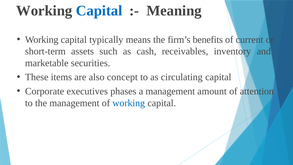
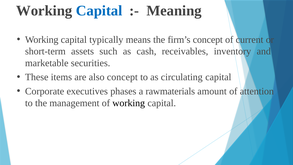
firm’s benefits: benefits -> concept (208, 40)
a management: management -> rawmaterials (170, 91)
working colour: blue -> black (129, 103)
